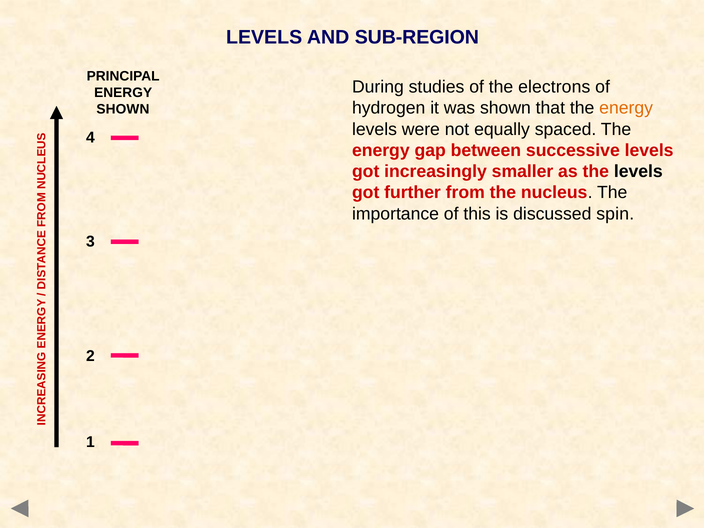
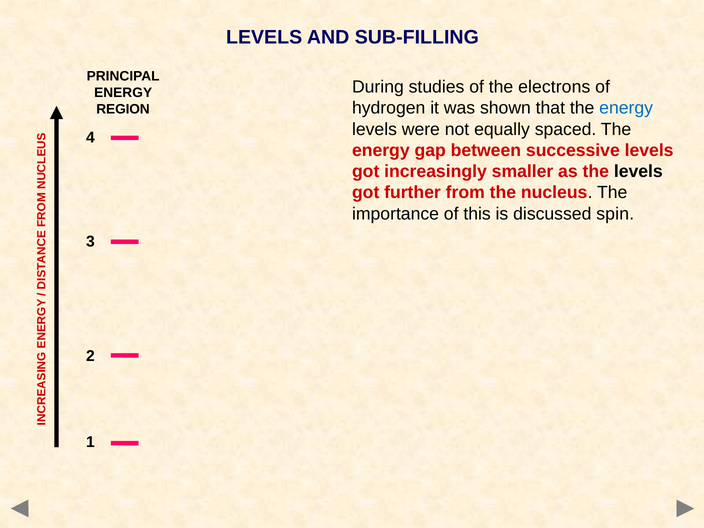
SUB-REGION: SUB-REGION -> SUB-FILLING (417, 37)
energy colour: orange -> blue (626, 108)
SHOWN: SHOWN -> REGION (123, 109)
